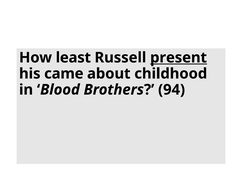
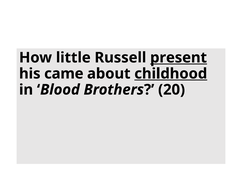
least: least -> little (73, 57)
childhood underline: none -> present (171, 73)
94: 94 -> 20 (172, 89)
